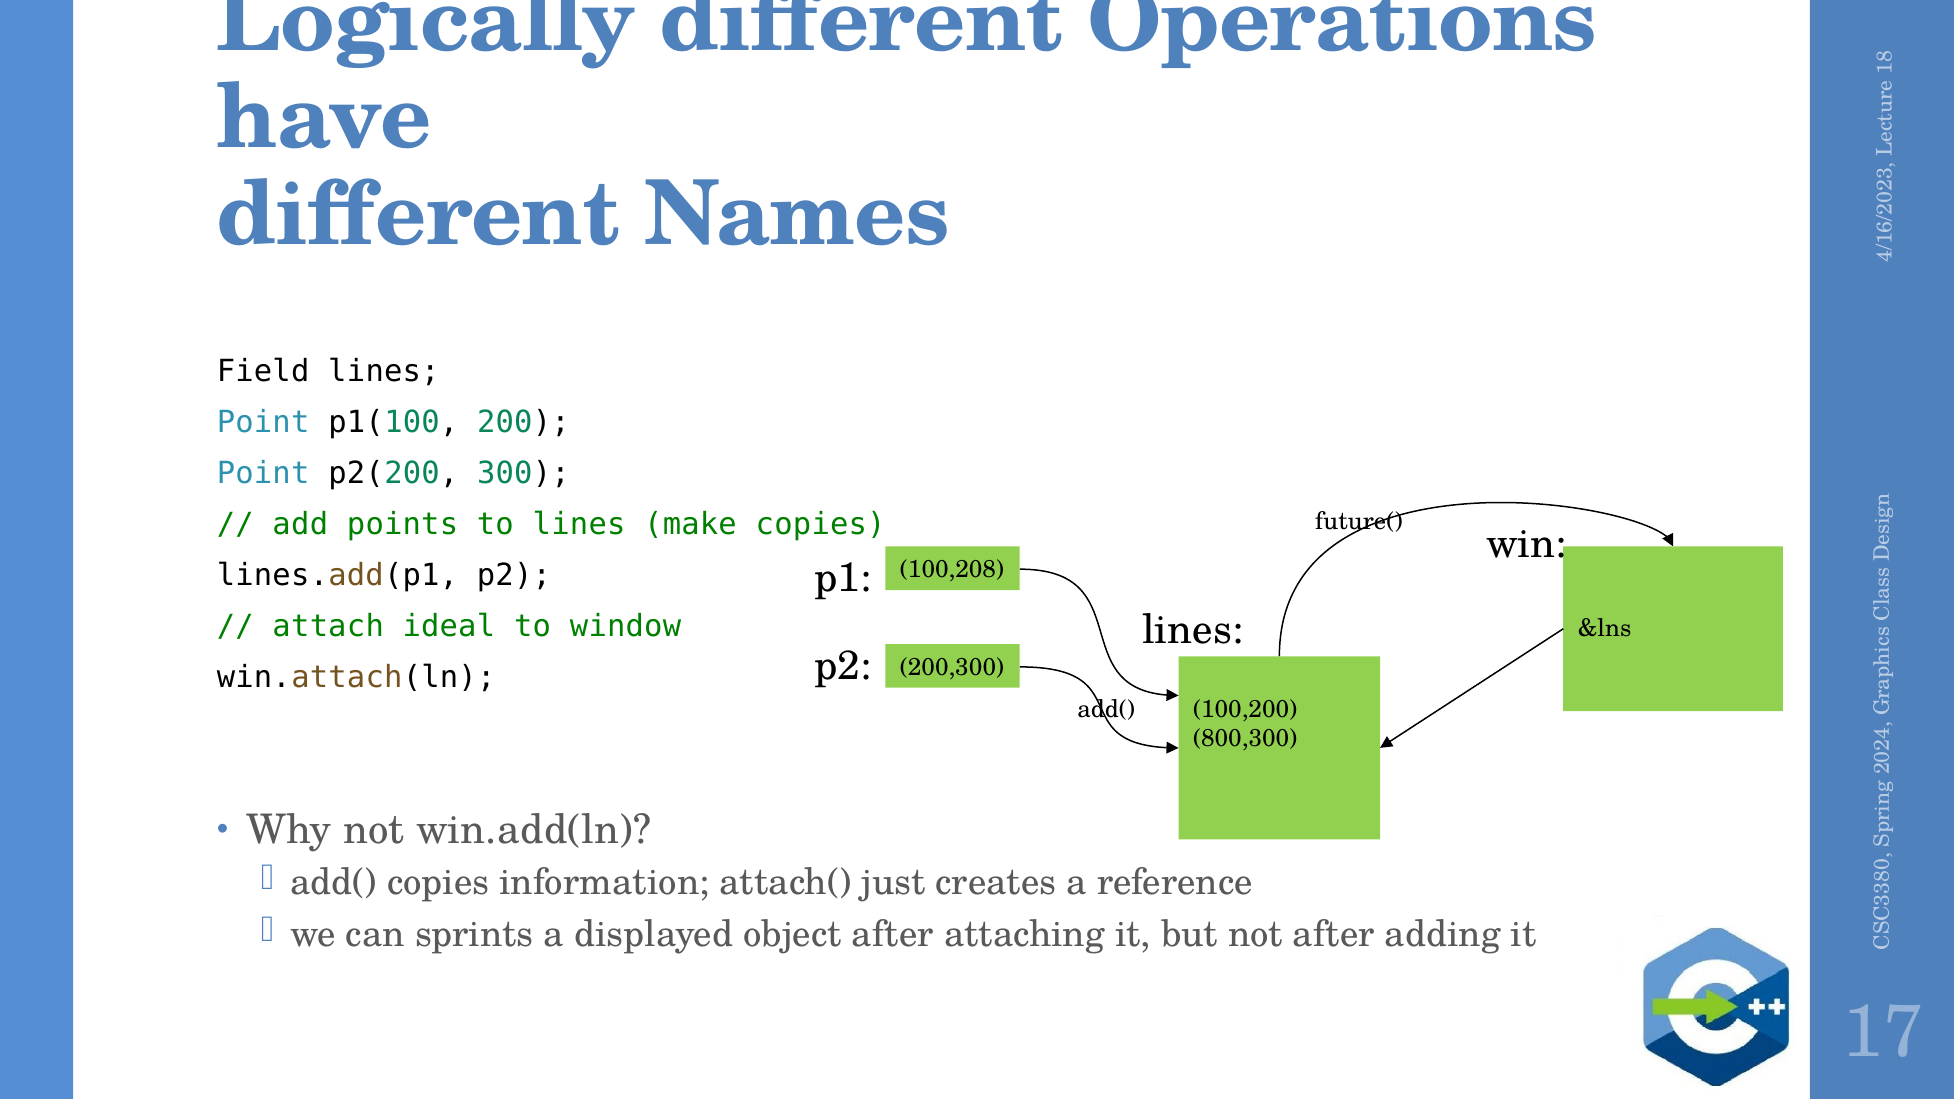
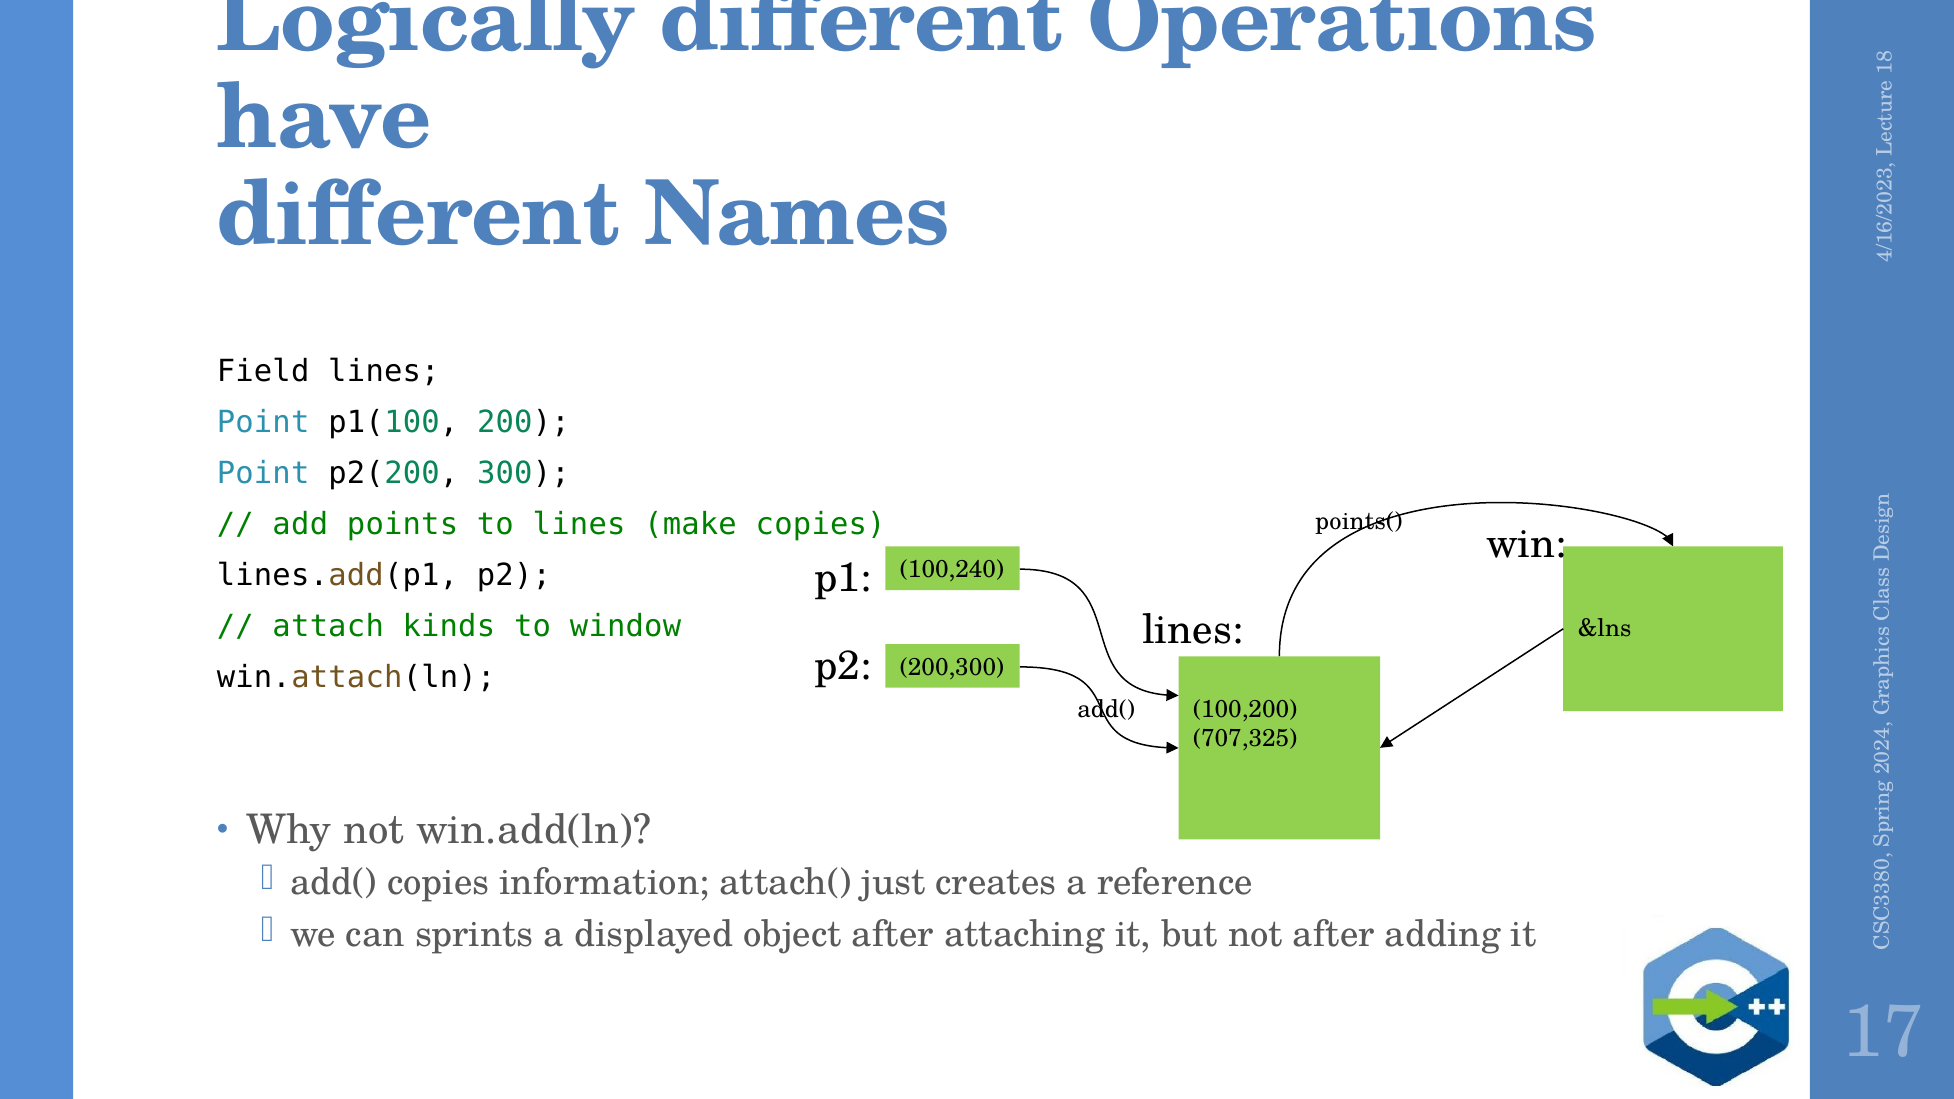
future(: future( -> points( (1359, 521)
100,208: 100,208 -> 100,240 (952, 570)
ideal: ideal -> kinds (449, 627)
800,300: 800,300 -> 707,325 (1245, 739)
